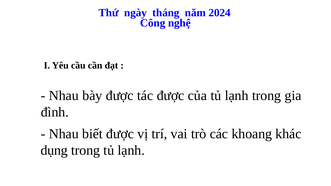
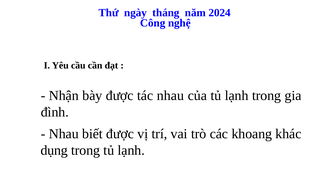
Nhau: Nhau -> Nhận (64, 96)
tác được: được -> nhau (170, 96)
